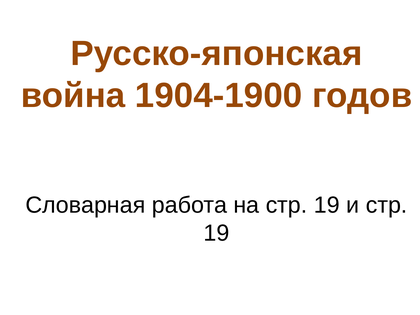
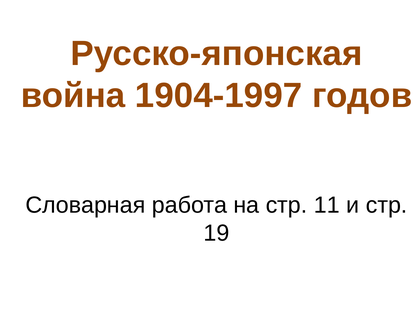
1904-1900: 1904-1900 -> 1904-1997 (219, 95)
на стр 19: 19 -> 11 (327, 205)
